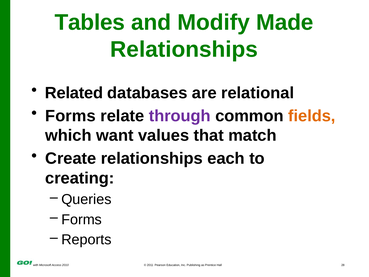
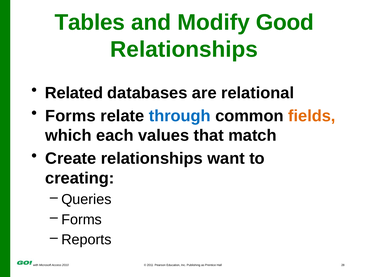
Made: Made -> Good (285, 22)
through colour: purple -> blue (180, 116)
want: want -> each (115, 135)
each: each -> want (226, 158)
